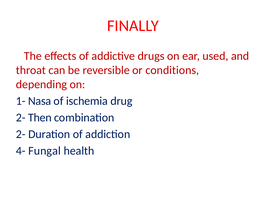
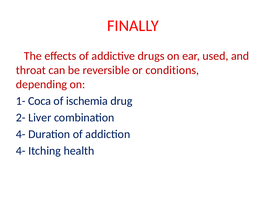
Nasa: Nasa -> Coca (40, 101)
Then: Then -> Liver (40, 117)
2-: 2- -> 4- (21, 134)
Fungal: Fungal -> Itching (45, 150)
